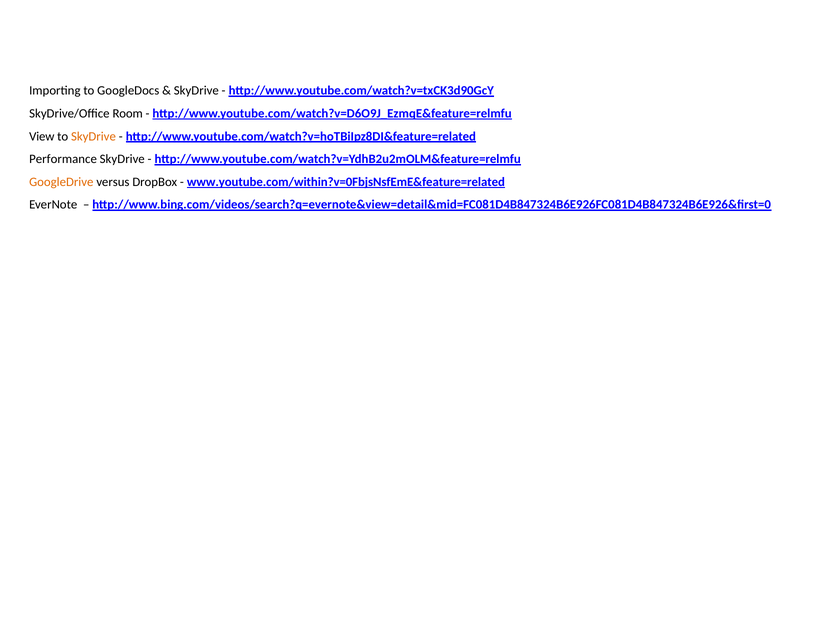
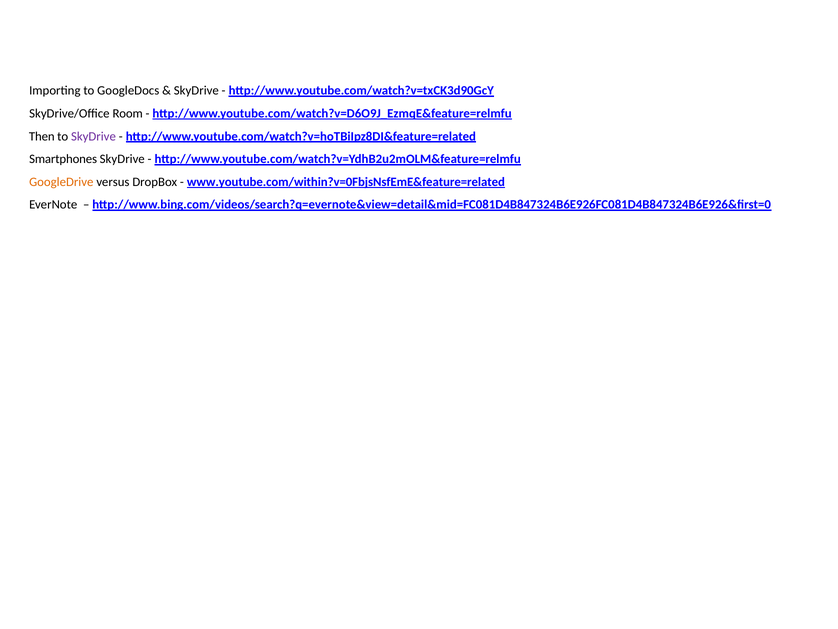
View: View -> Then (42, 136)
SkyDrive colour: orange -> purple (93, 136)
Performance: Performance -> Smartphones (63, 159)
